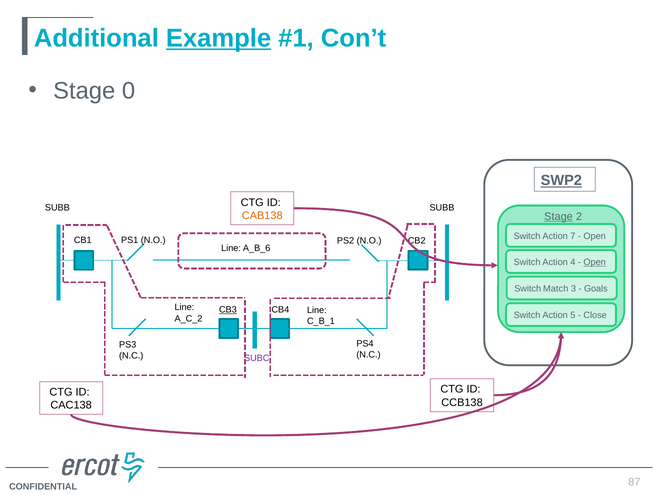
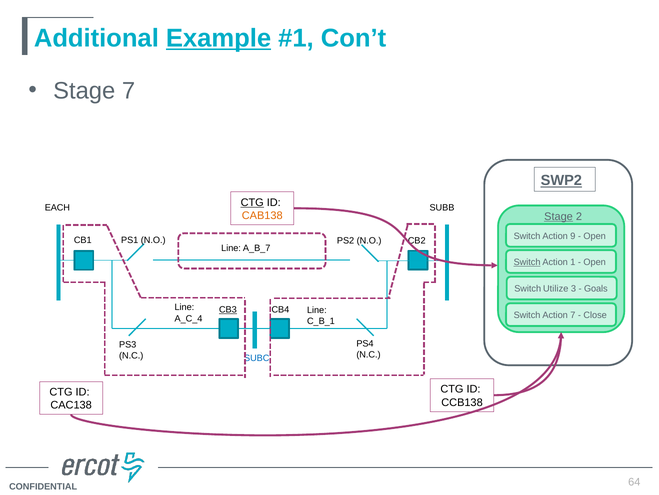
Stage 0: 0 -> 7 (129, 91)
CTG underline: none -> present (252, 202)
SUBB: SUBB -> EACH (57, 208)
7: 7 -> 9 (573, 236)
A_B_6: A_B_6 -> A_B_7 (257, 248)
Switch underline: none -> present (527, 262)
4: 4 -> 1 (573, 262)
Open underline: present -> none (595, 262)
Match: Match -> Utilize (556, 288)
Action 5: 5 -> 7 (573, 315)
A_C_2: A_C_2 -> A_C_4 (188, 318)
SUBC colour: purple -> blue (257, 358)
87: 87 -> 64 (634, 482)
